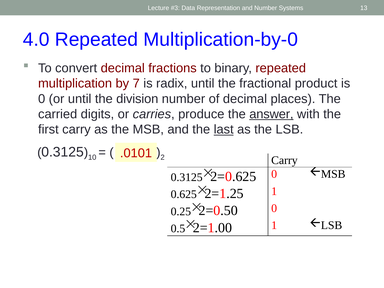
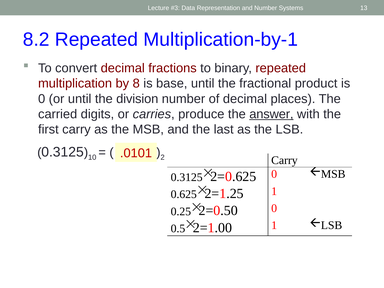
4.0: 4.0 -> 8.2 (36, 39)
Multiplication-by-0: Multiplication-by-0 -> Multiplication-by-1 (221, 39)
7: 7 -> 8 (136, 83)
radix: radix -> base (172, 83)
last underline: present -> none (224, 130)
